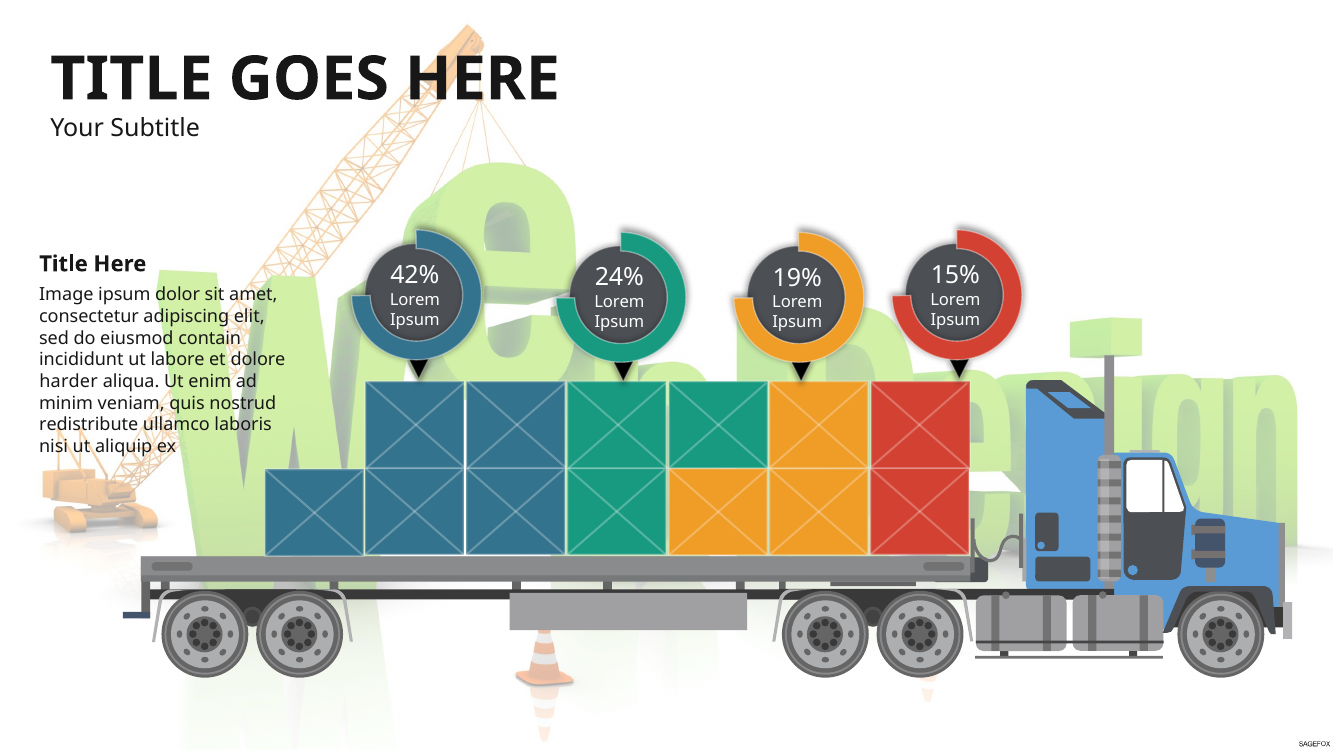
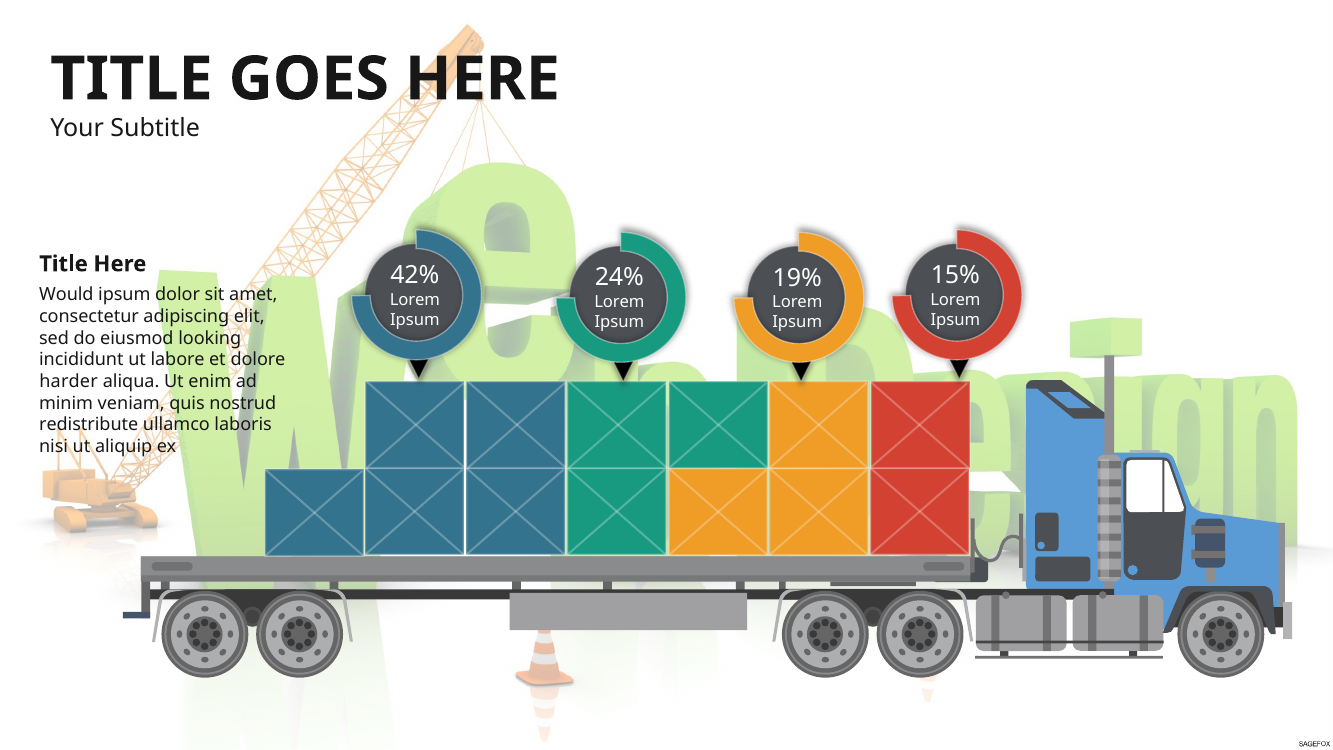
Image: Image -> Would (66, 295)
contain: contain -> looking (210, 338)
